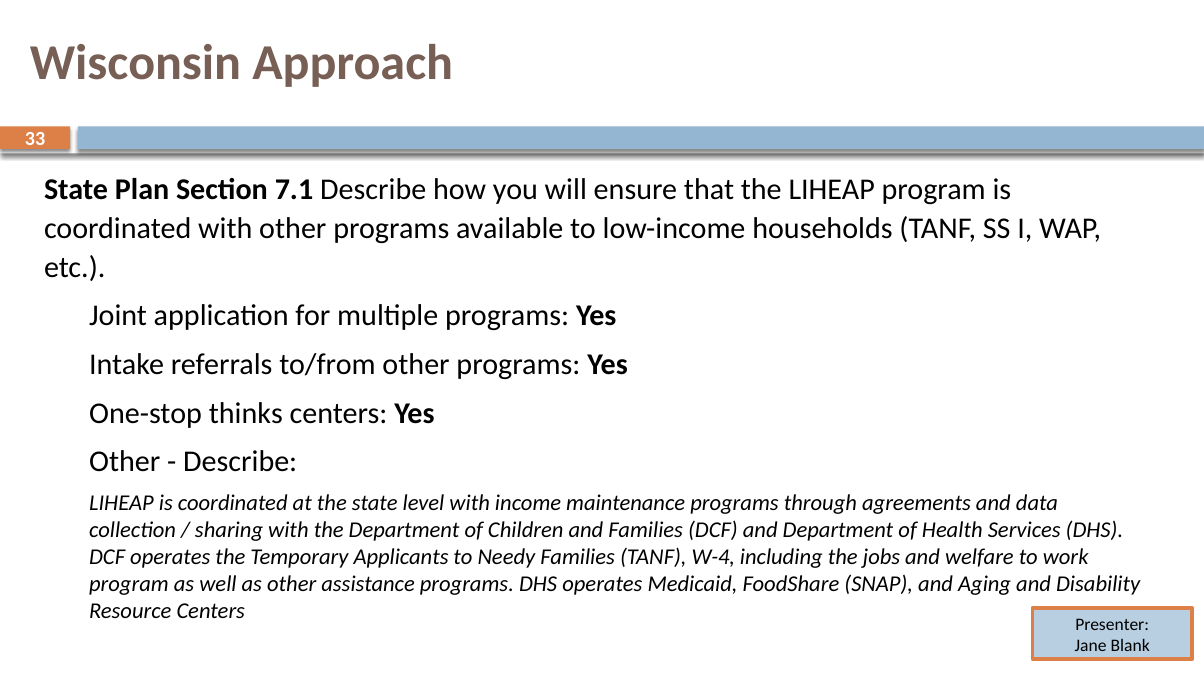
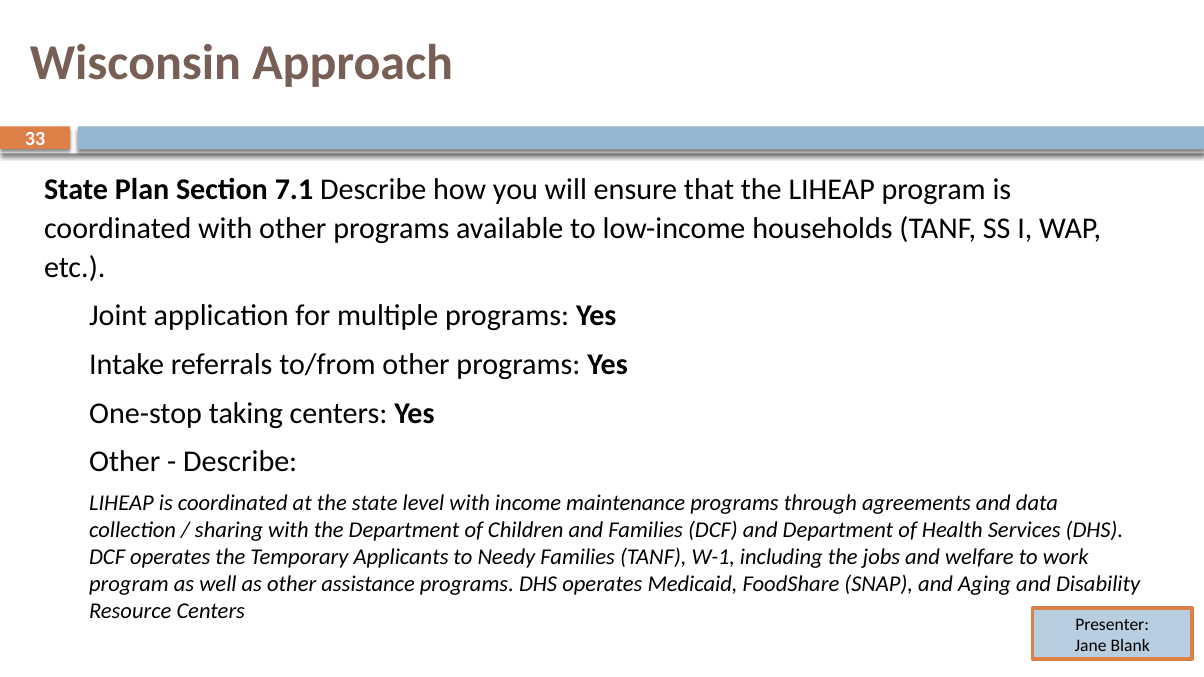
thinks: thinks -> taking (246, 413)
W-4: W-4 -> W-1 (713, 557)
